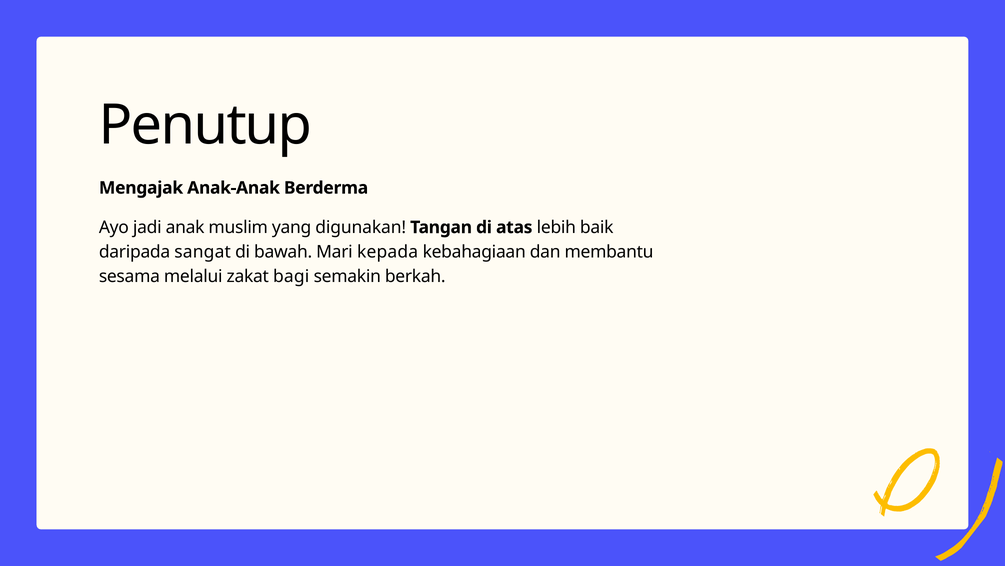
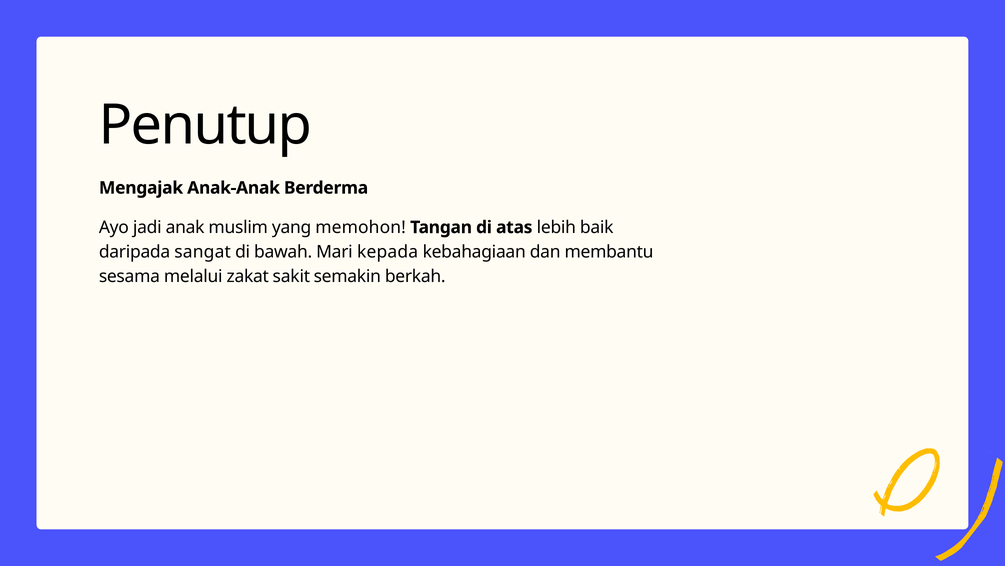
digunakan: digunakan -> memohon (361, 227)
bagi: bagi -> sakit (291, 276)
